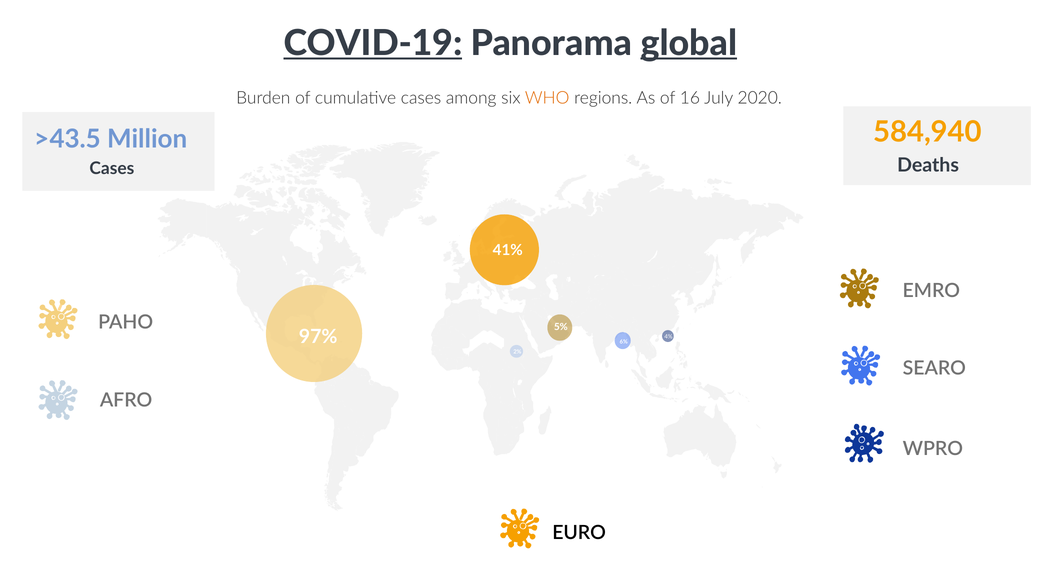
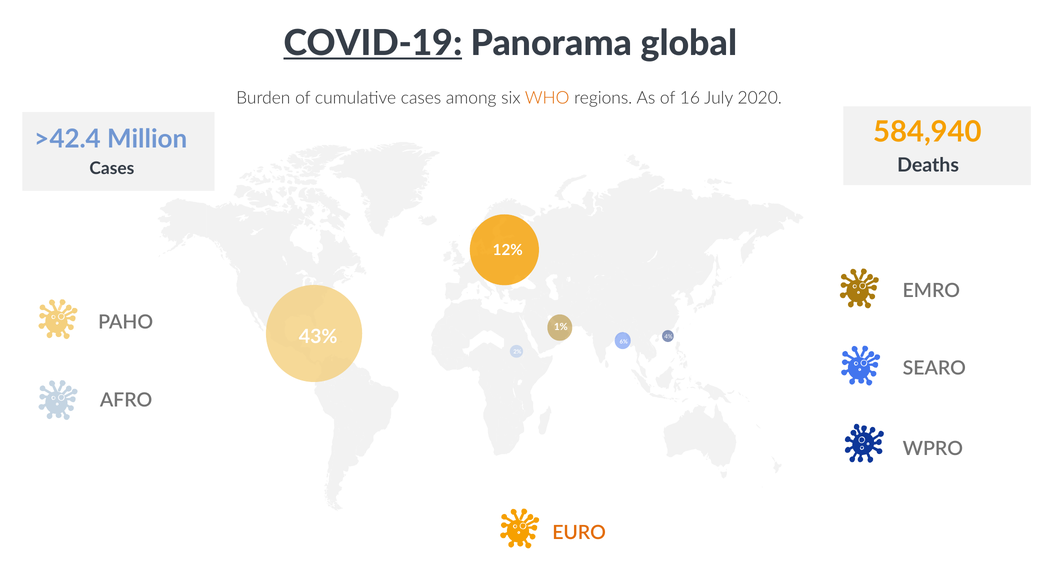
global underline: present -> none (689, 43)
>43.5: >43.5 -> >42.4 (68, 139)
41%: 41% -> 12% (508, 250)
5%: 5% -> 1% (561, 327)
97%: 97% -> 43% (318, 337)
EURO colour: black -> orange (579, 533)
